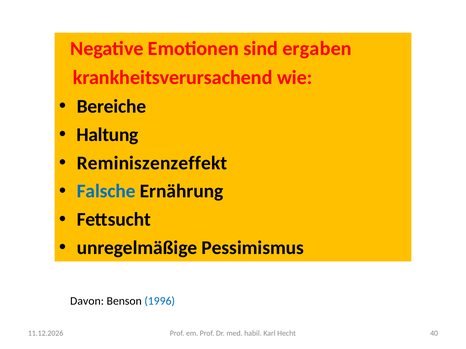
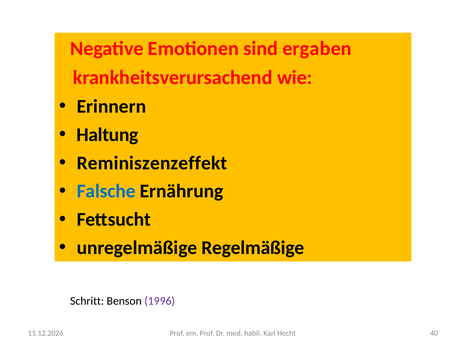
Bereiche: Bereiche -> Erinnern (111, 106)
Pessimismus: Pessimismus -> Regelmäßige (253, 248)
Davon: Davon -> Schritt (87, 301)
1996 colour: blue -> purple (160, 301)
